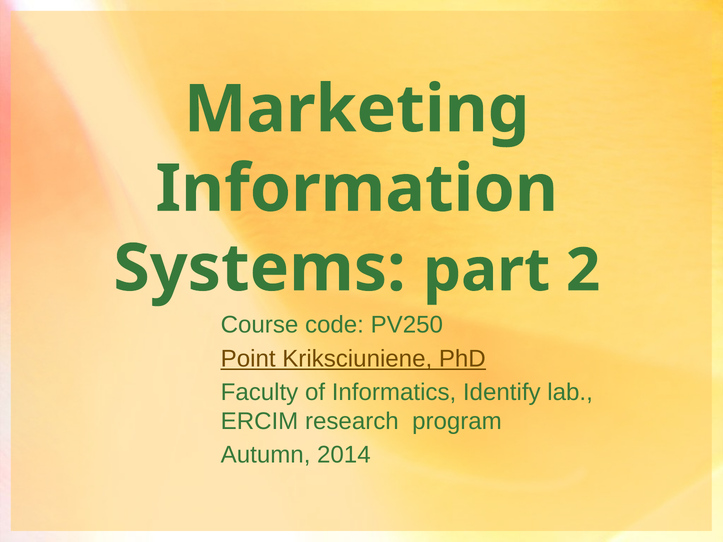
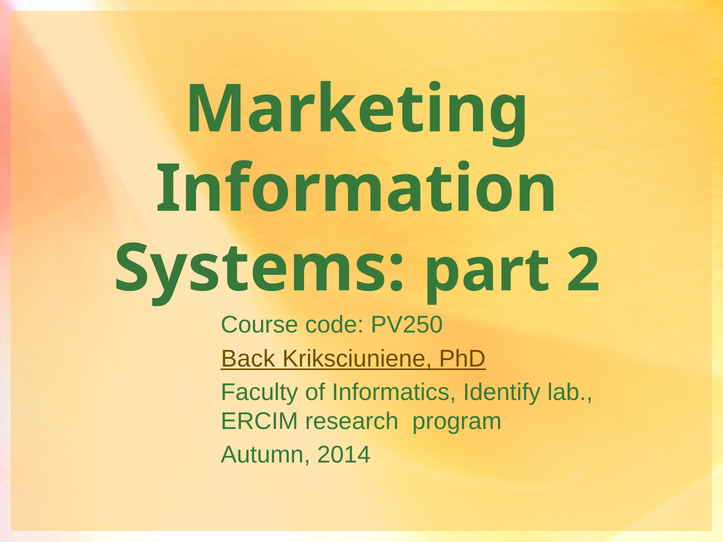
Point: Point -> Back (248, 359)
